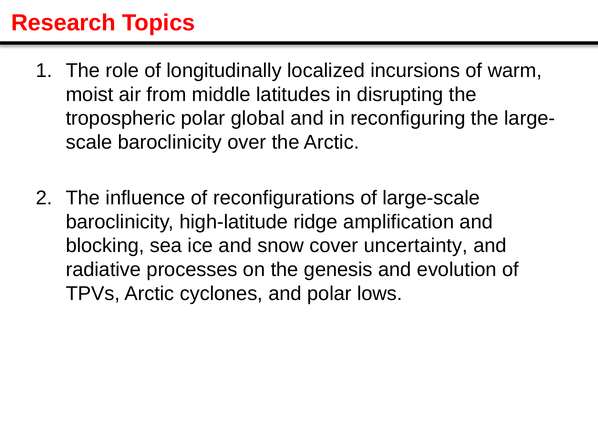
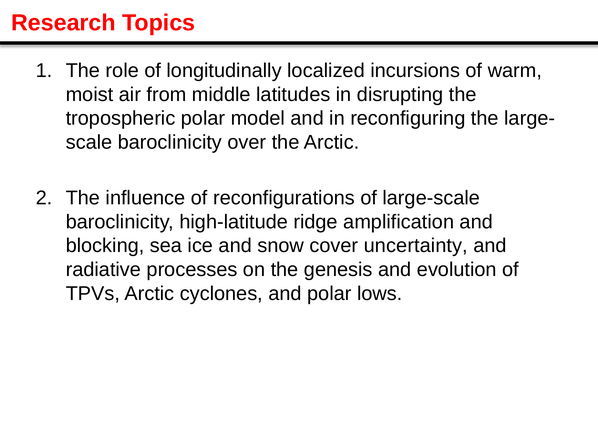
global: global -> model (258, 118)
